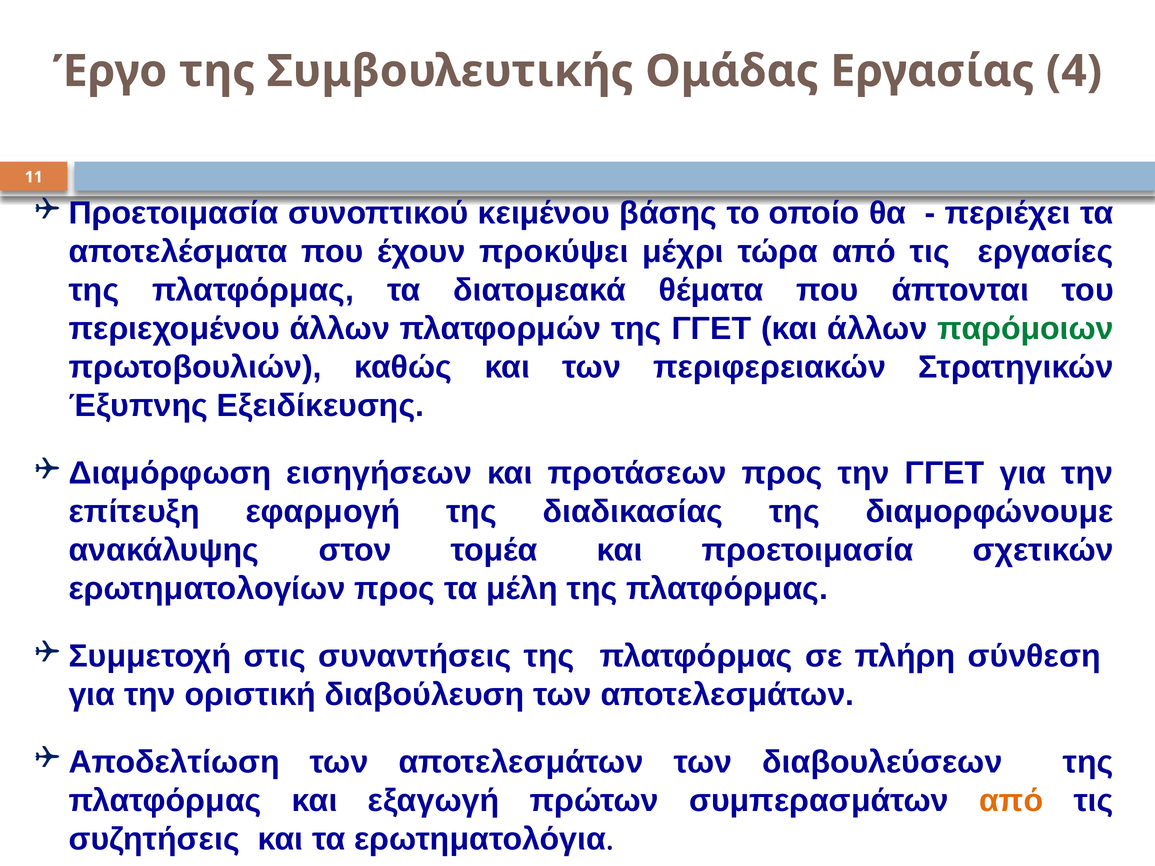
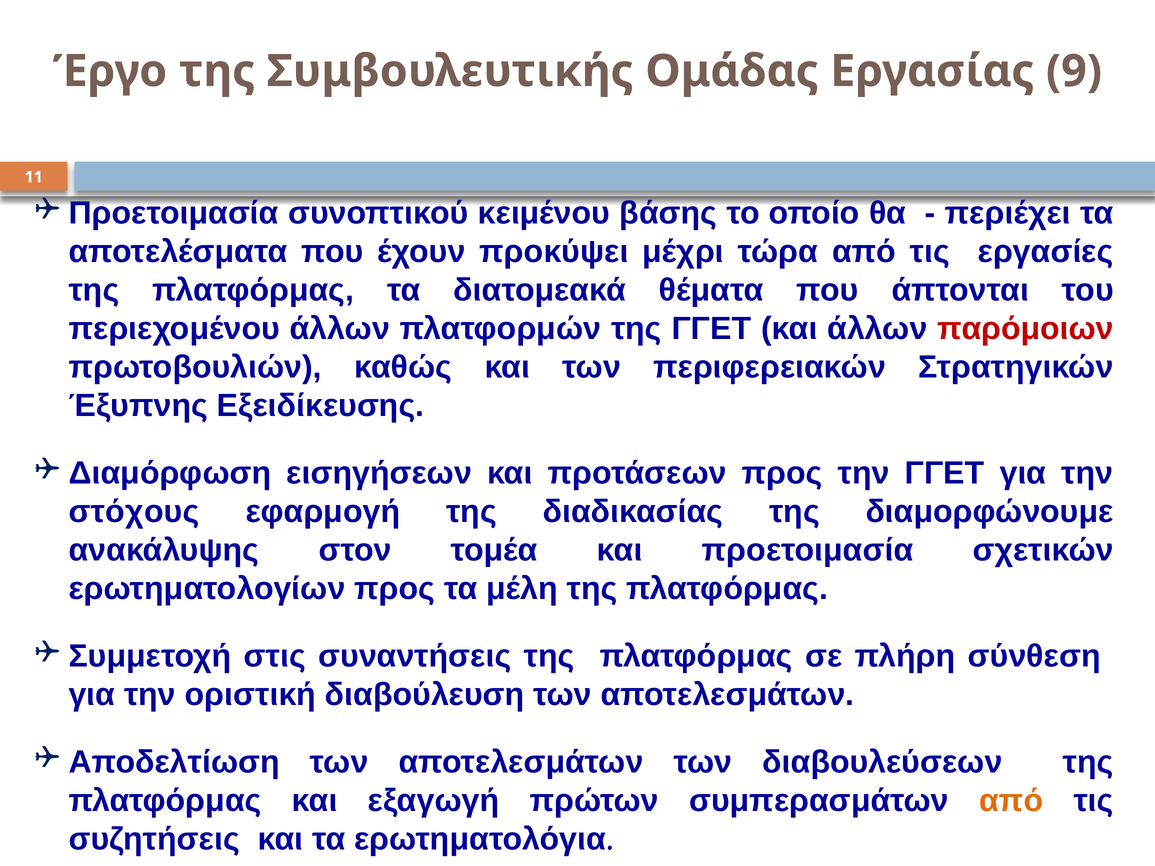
4: 4 -> 9 (1074, 71)
παρόμοιων colour: green -> red (1025, 329)
επίτευξη: επίτευξη -> στόχους (134, 512)
